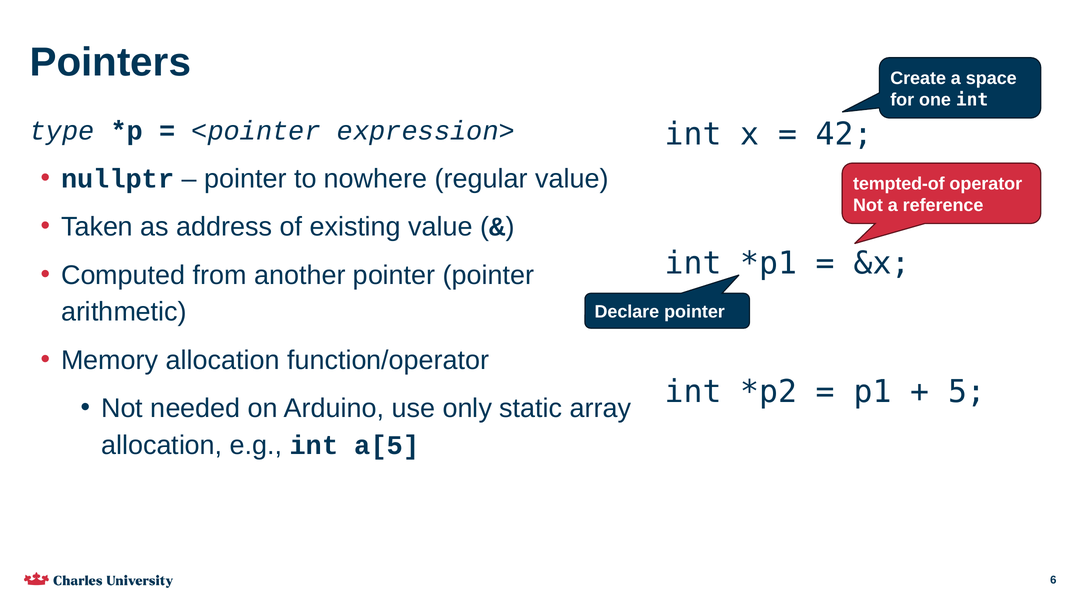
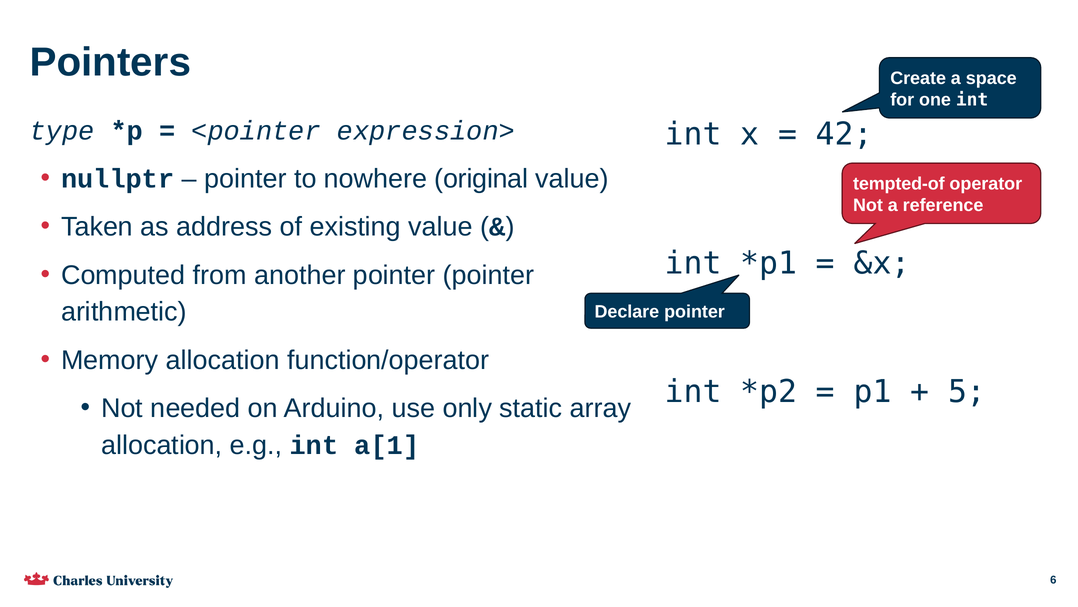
regular: regular -> original (481, 179)
a[5: a[5 -> a[1 (387, 445)
